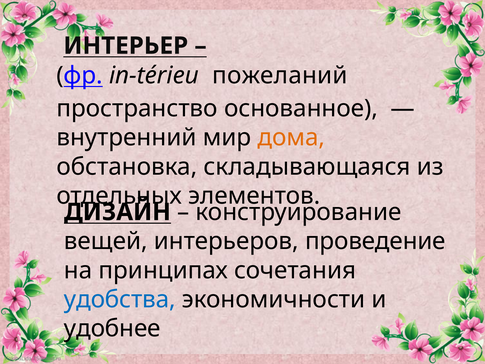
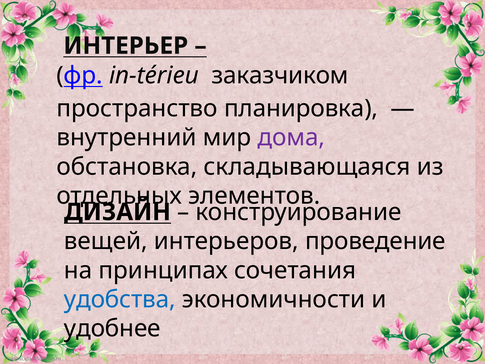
пожеланий: пожеланий -> заказчиком (280, 75)
основанное: основанное -> планировка (301, 108)
дома colour: orange -> purple (291, 138)
